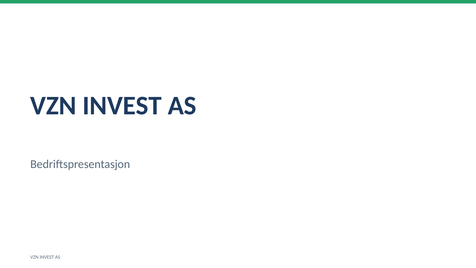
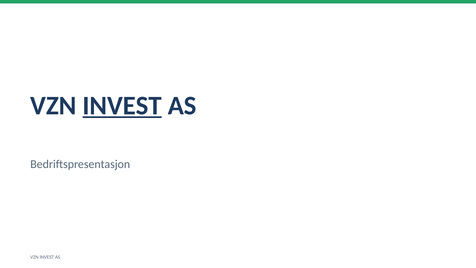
INVEST underline: none -> present (122, 106)
